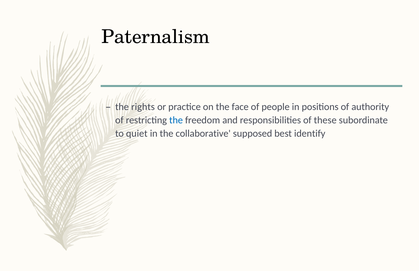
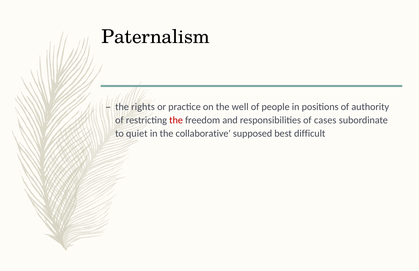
face: face -> well (240, 107)
the colour: blue -> red (176, 120)
these: these -> cases (325, 120)
identify: identify -> difficult (310, 134)
